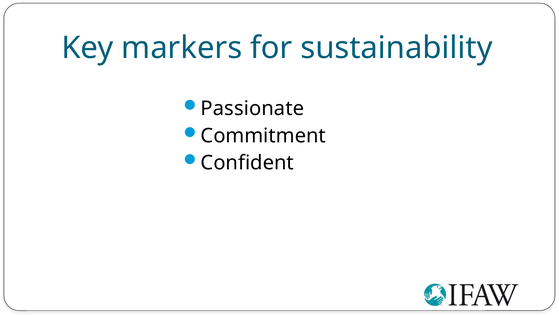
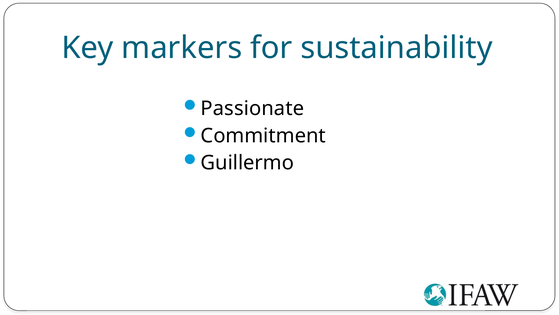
Confident: Confident -> Guillermo (247, 163)
